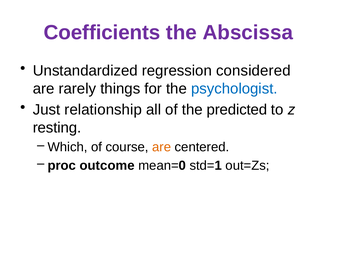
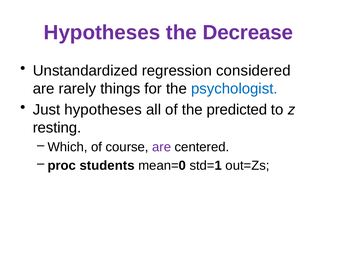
Coefficients: Coefficients -> Hypotheses (102, 33)
Abscissa: Abscissa -> Decrease (248, 33)
Just relationship: relationship -> hypotheses (103, 110)
are colour: orange -> purple (162, 147)
outcome: outcome -> students (107, 165)
